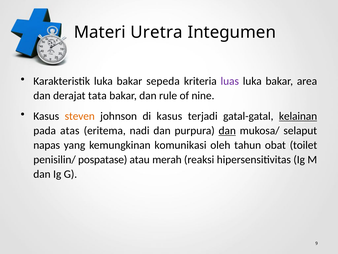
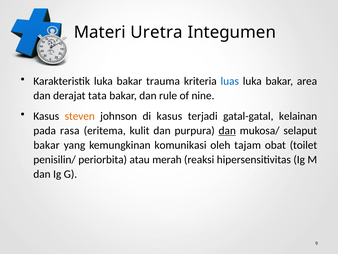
sepeda: sepeda -> trauma (163, 81)
luas colour: purple -> blue (230, 81)
kelainan underline: present -> none (298, 116)
atas: atas -> rasa (70, 130)
nadi: nadi -> kulit (140, 130)
napas: napas -> bakar (47, 145)
tahun: tahun -> tajam (248, 145)
pospatase: pospatase -> periorbita (103, 159)
